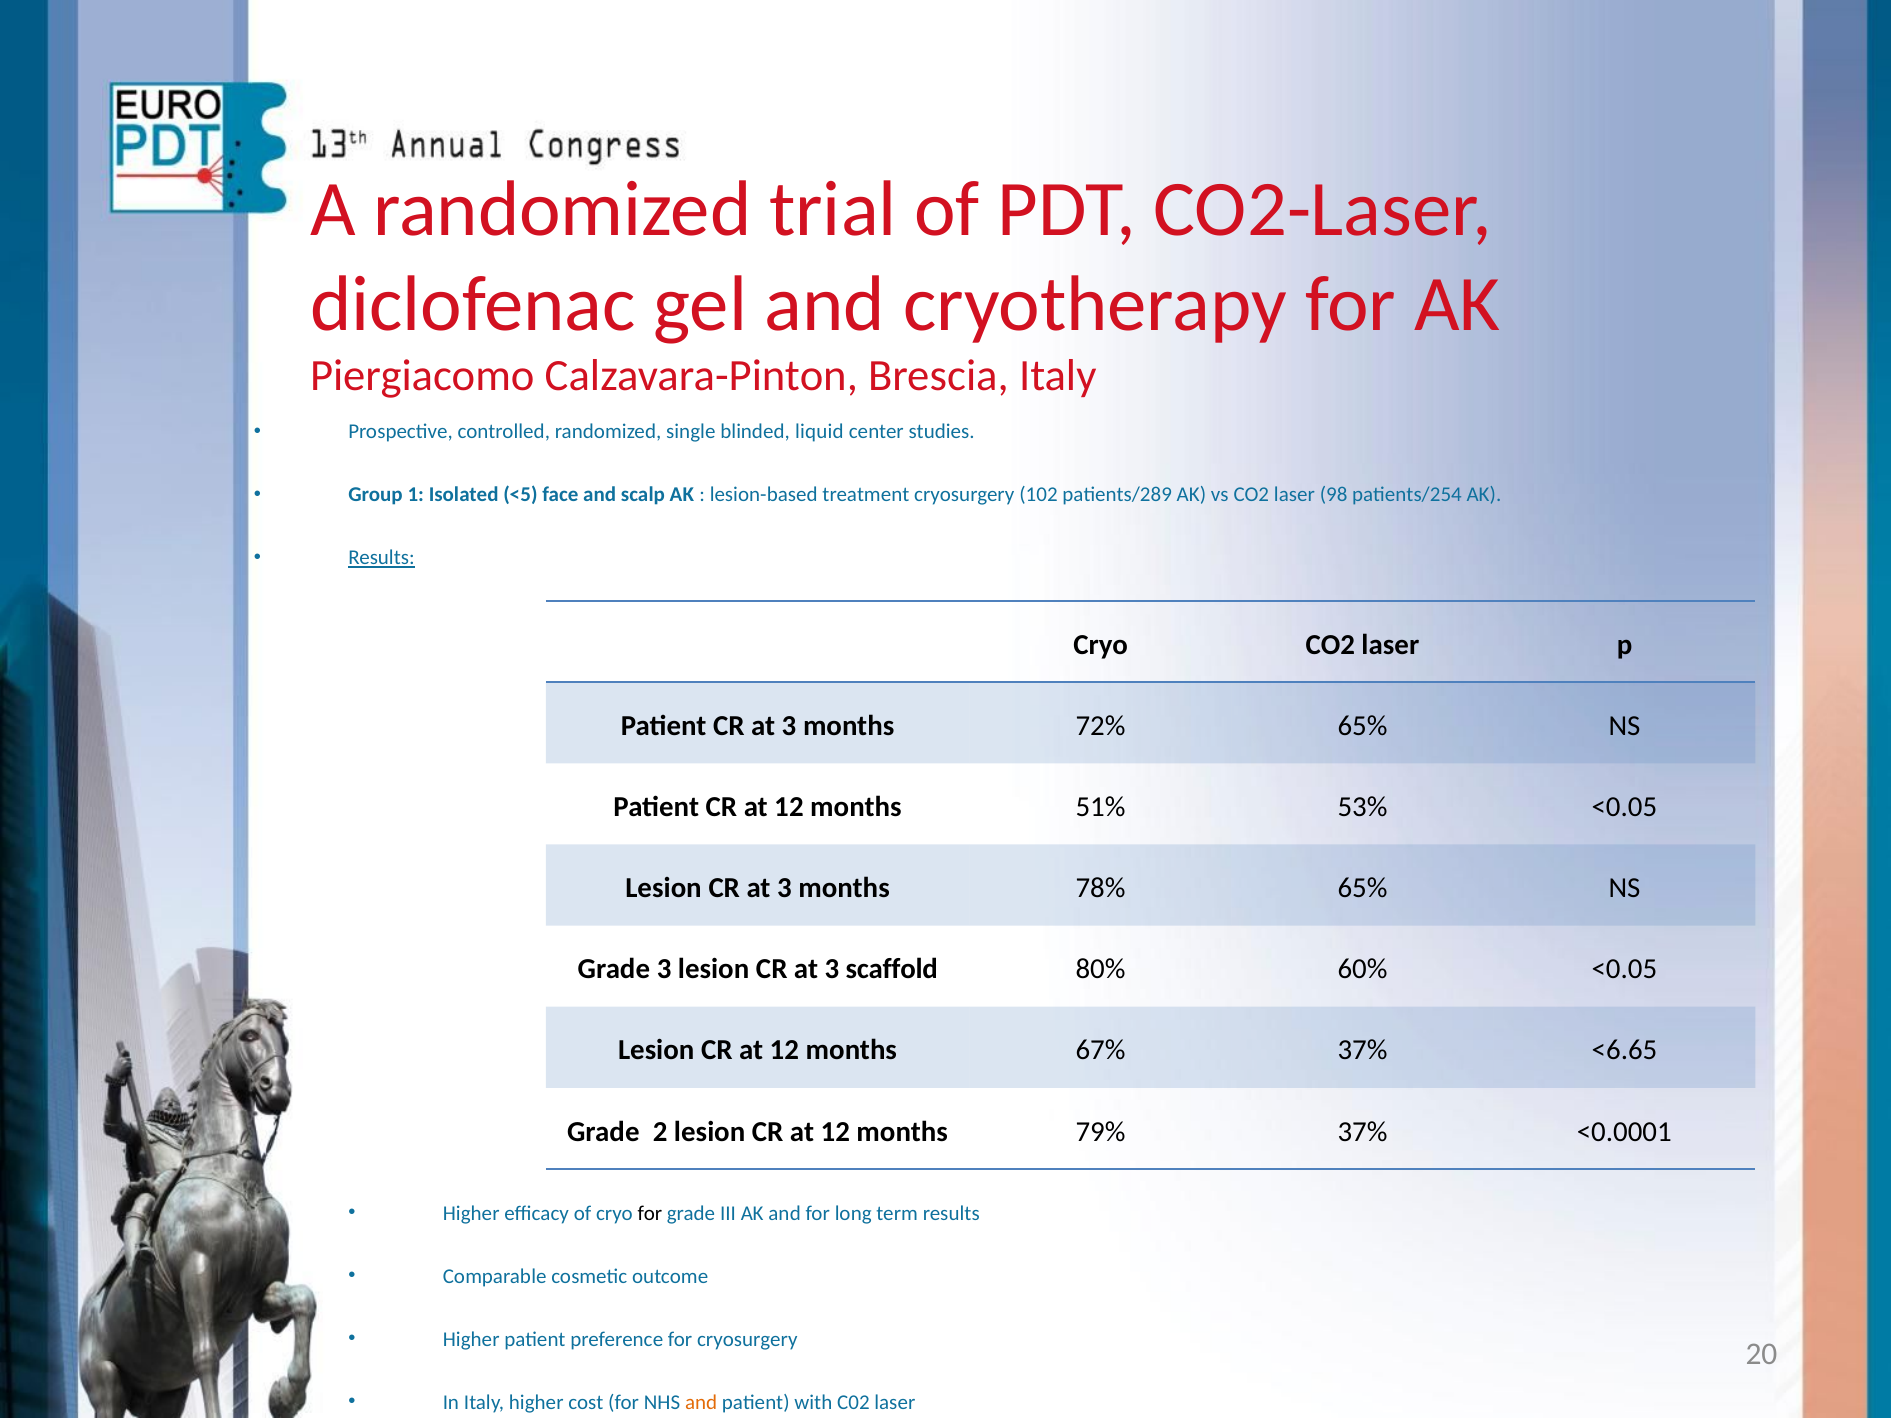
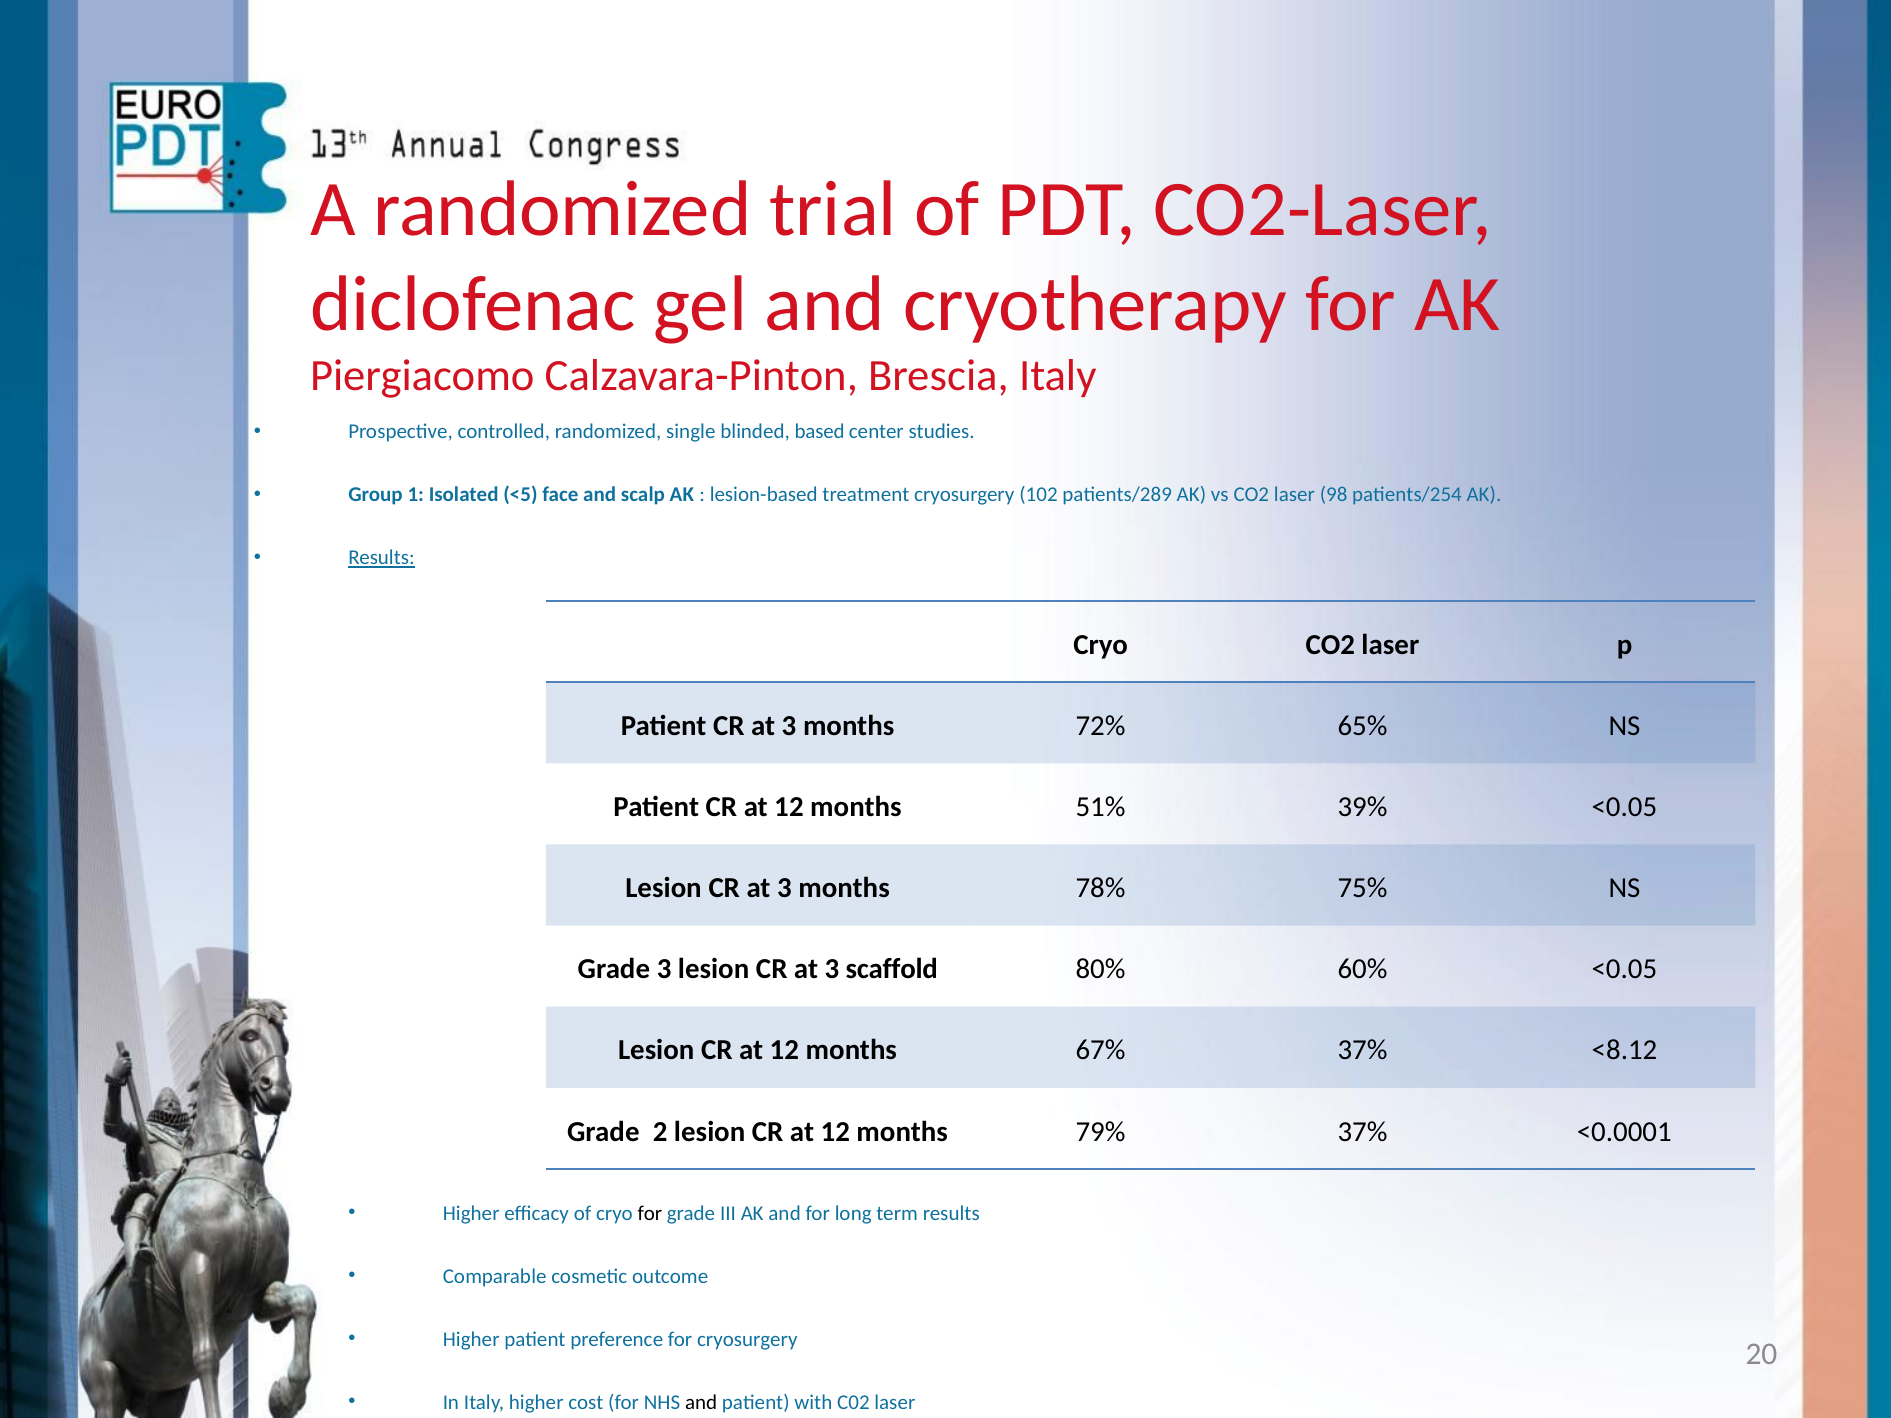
liquid: liquid -> based (820, 432)
53%: 53% -> 39% (1363, 807)
78% 65%: 65% -> 75% (1363, 888)
<6.65: <6.65 -> <8.12 (1625, 1051)
and colour: orange -> black (701, 1402)
